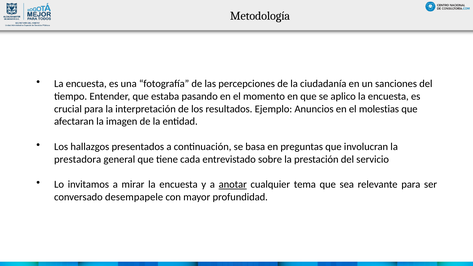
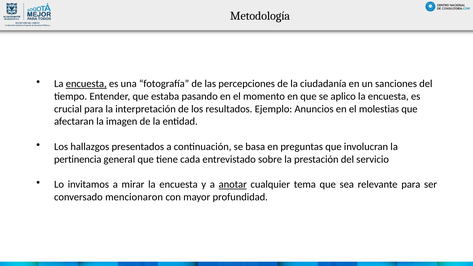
encuesta underline: none -> present (86, 84)
prestadora: prestadora -> pertinencia (78, 159)
desempapele: desempapele -> mencionaron (134, 197)
